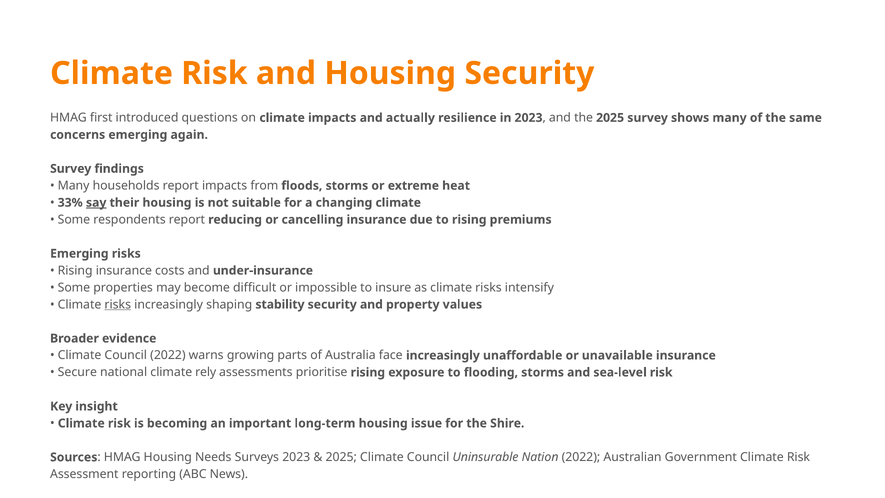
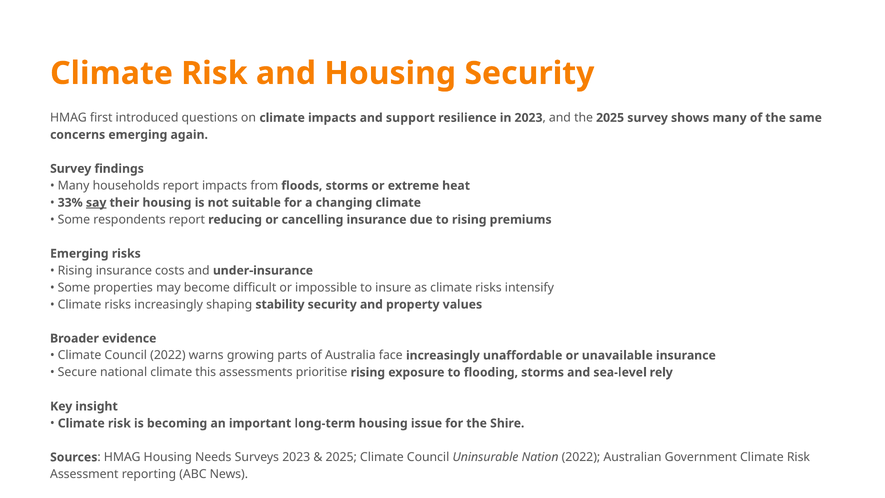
actually: actually -> support (410, 118)
risks underline: present -> none (118, 304)
rely: rely -> this (206, 372)
sea-level risk: risk -> rely (661, 372)
